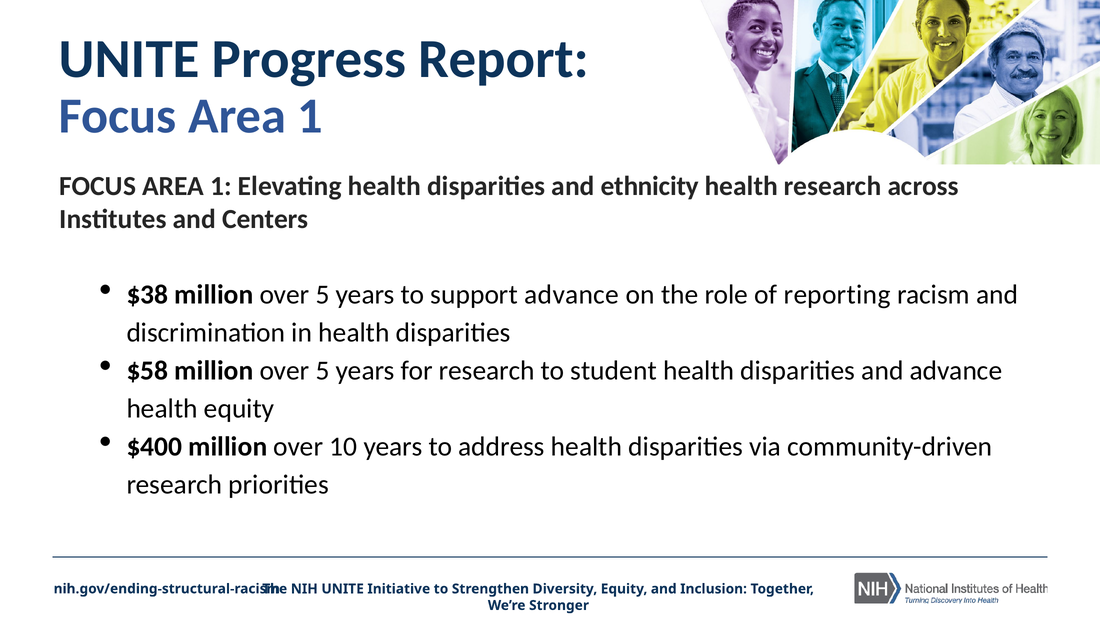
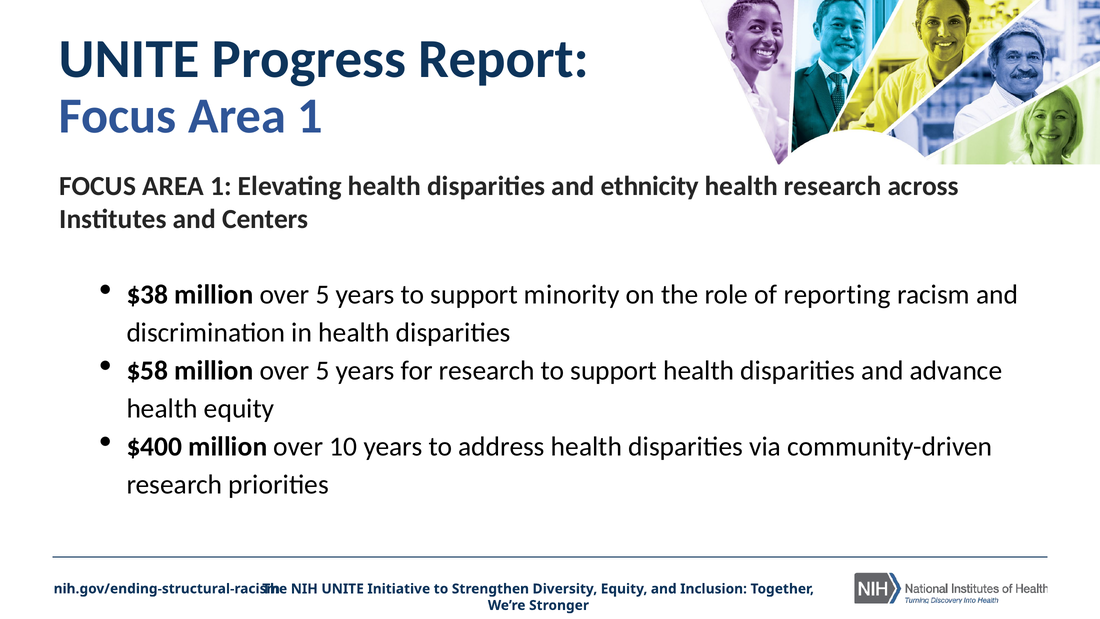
support advance: advance -> minority (572, 295)
research to student: student -> support (614, 371)
